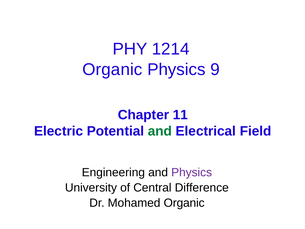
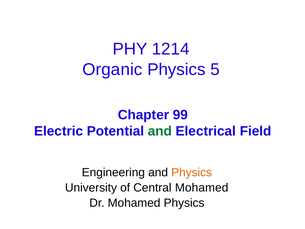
9: 9 -> 5 (215, 69)
11: 11 -> 99 (180, 115)
Physics colour: purple -> orange (192, 172)
Central Difference: Difference -> Mohamed (202, 187)
Mohamed Organic: Organic -> Physics (184, 203)
